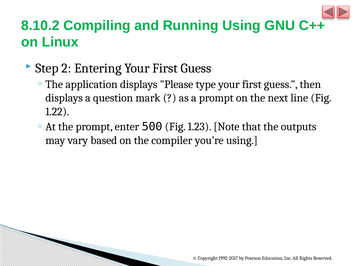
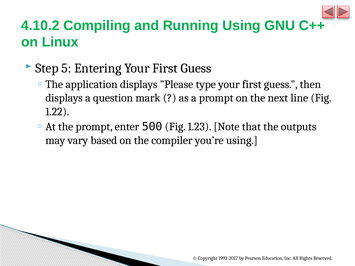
8.10.2: 8.10.2 -> 4.10.2 (40, 26)
2: 2 -> 5 (66, 68)
